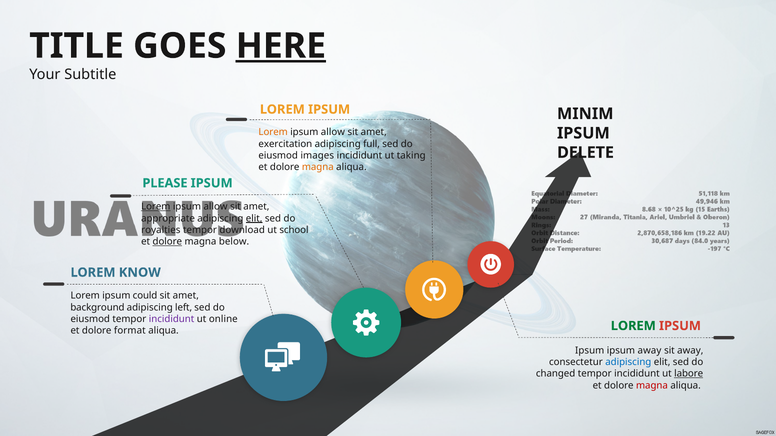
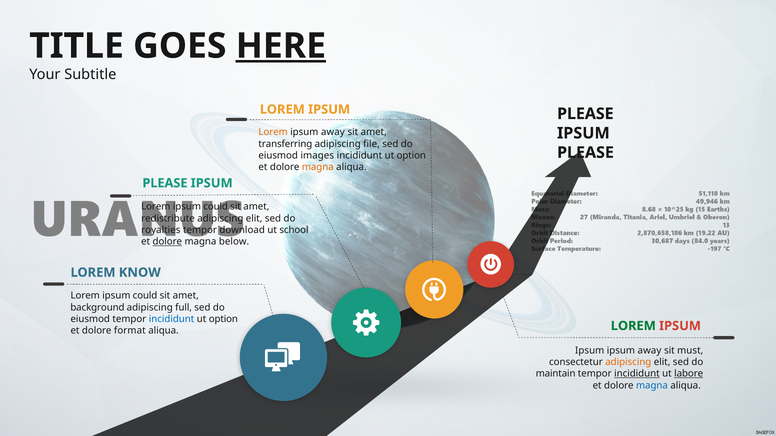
MINIM: MINIM -> PLEASE (585, 114)
allow: allow -> away (333, 132)
exercitation: exercitation -> transferring (285, 144)
full: full -> file (371, 144)
DELETE: DELETE -> PLEASE (585, 153)
taking: taking -> option (411, 156)
Lorem underline: present -> none (156, 207)
allow: allow -> could (216, 207)
appropriate: appropriate -> redistribute (168, 219)
elit underline: present -> none (254, 219)
left: left -> full (184, 308)
incididunt colour: purple -> blue (172, 319)
online: online -> option (223, 319)
sit away: away -> must (690, 351)
adipiscing colour: blue -> orange (628, 362)
changed: changed -> maintain (556, 374)
incididunt underline: none -> present (637, 374)
magna colour: red -> blue (652, 386)
